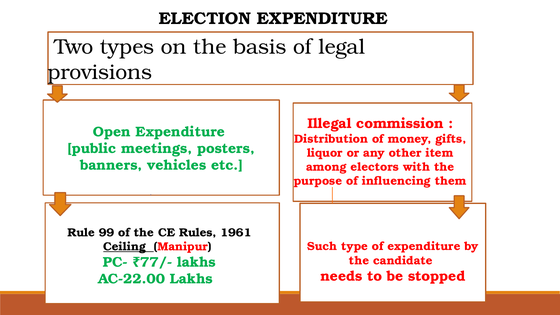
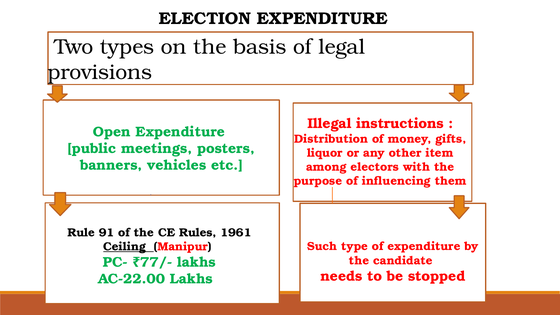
commission: commission -> instructions (400, 124)
99: 99 -> 91 (107, 233)
